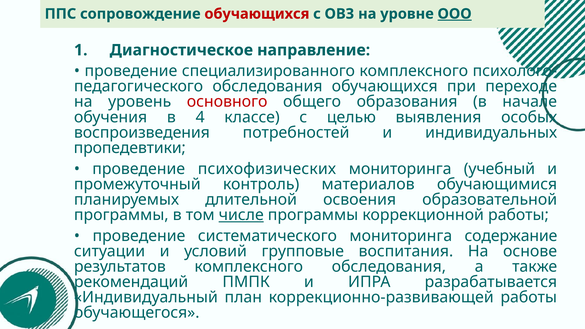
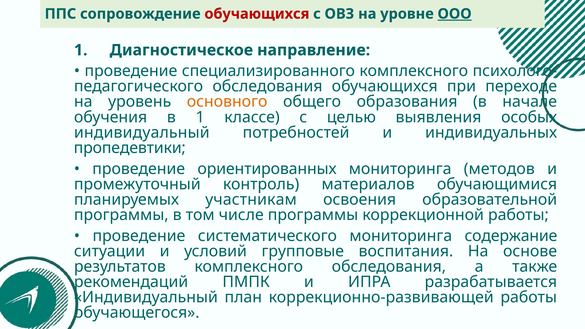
основного colour: red -> orange (227, 102)
в 4: 4 -> 1 (200, 117)
воспроизведения: воспроизведения -> индивидуальный (142, 133)
психофизических: психофизических -> ориентированных (267, 169)
учебный: учебный -> методов (499, 169)
длительной: длительной -> участникам (251, 200)
числе underline: present -> none (241, 215)
